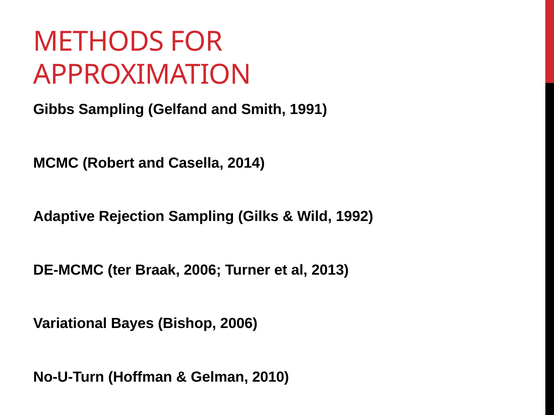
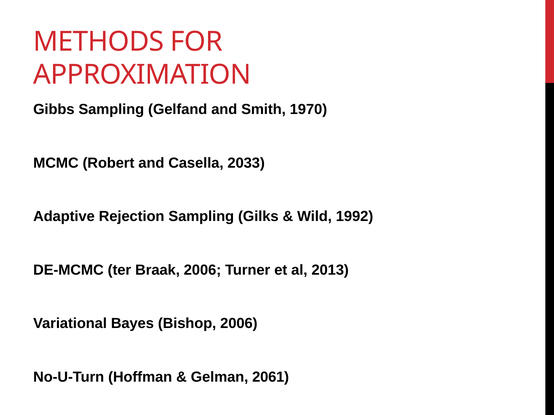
1991: 1991 -> 1970 (308, 110)
2014: 2014 -> 2033 (246, 163)
2010: 2010 -> 2061 (271, 377)
